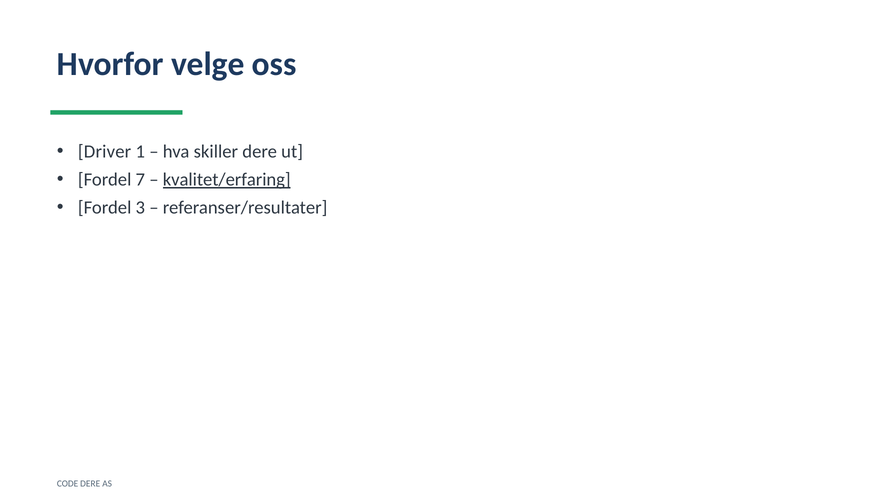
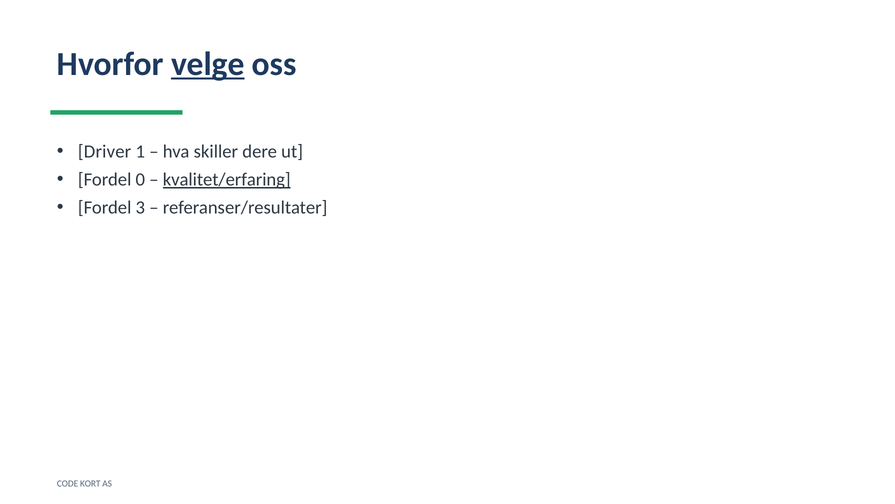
velge underline: none -> present (208, 64)
7: 7 -> 0 (140, 180)
CODE DERE: DERE -> KORT (90, 483)
